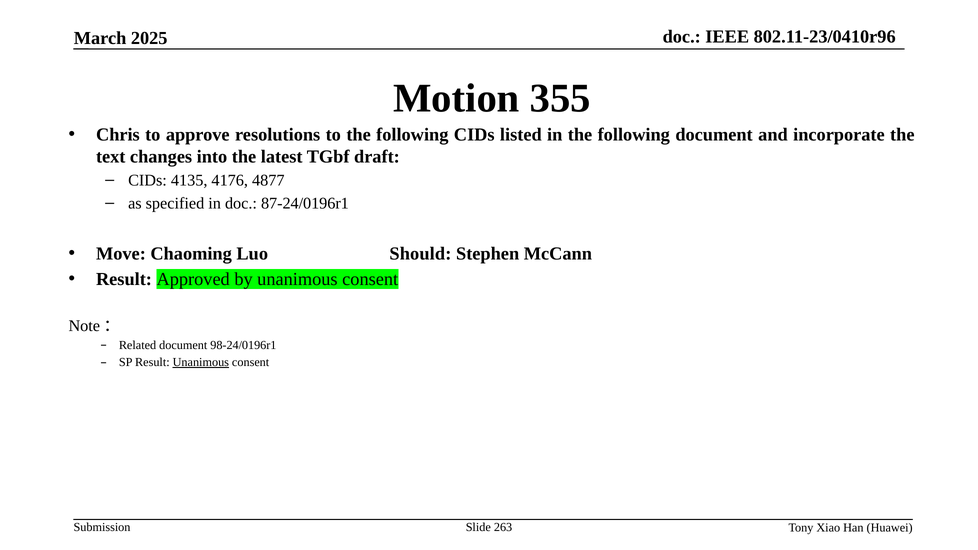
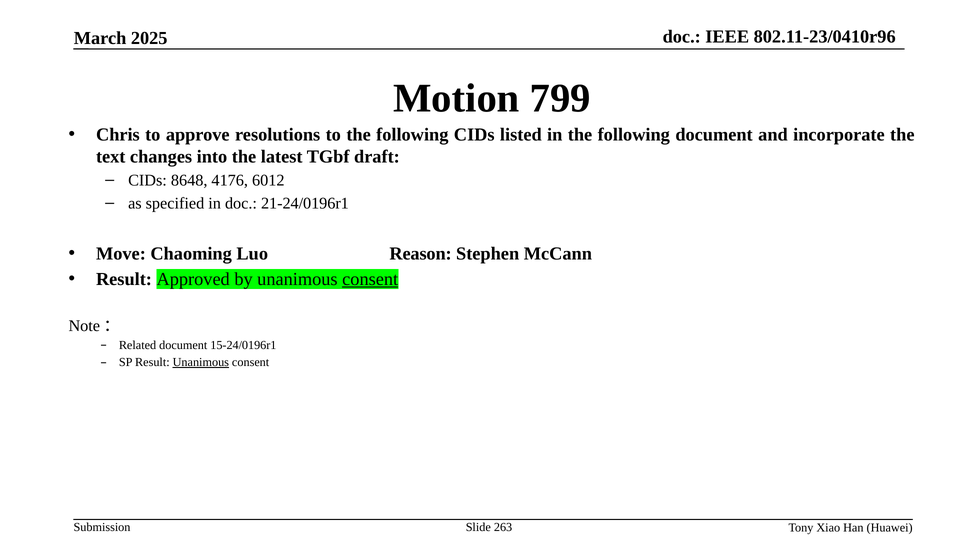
355: 355 -> 799 (560, 98)
4135: 4135 -> 8648 (189, 180)
4877: 4877 -> 6012 (268, 180)
87-24/0196r1: 87-24/0196r1 -> 21-24/0196r1 (305, 203)
Should: Should -> Reason (421, 254)
consent underline: none -> present (370, 279)
98-24/0196r1: 98-24/0196r1 -> 15-24/0196r1 (243, 345)
